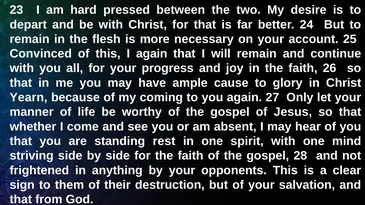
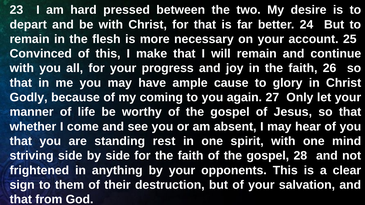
I again: again -> make (152, 54)
Yearn: Yearn -> Godly (29, 98)
